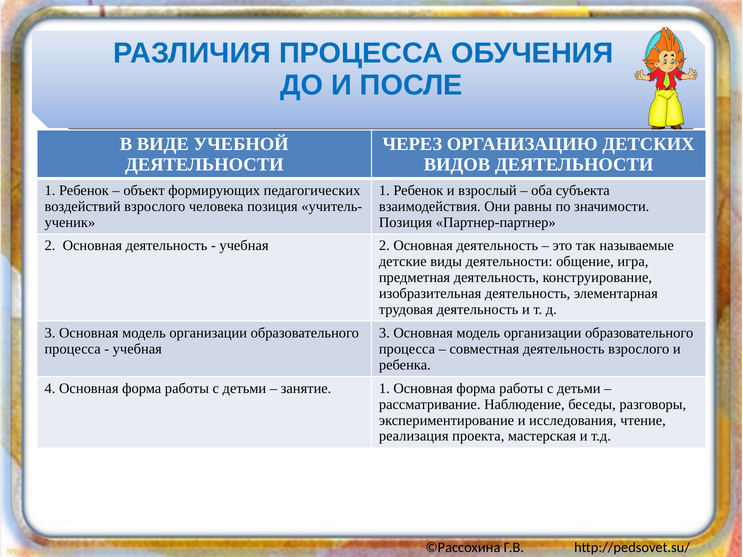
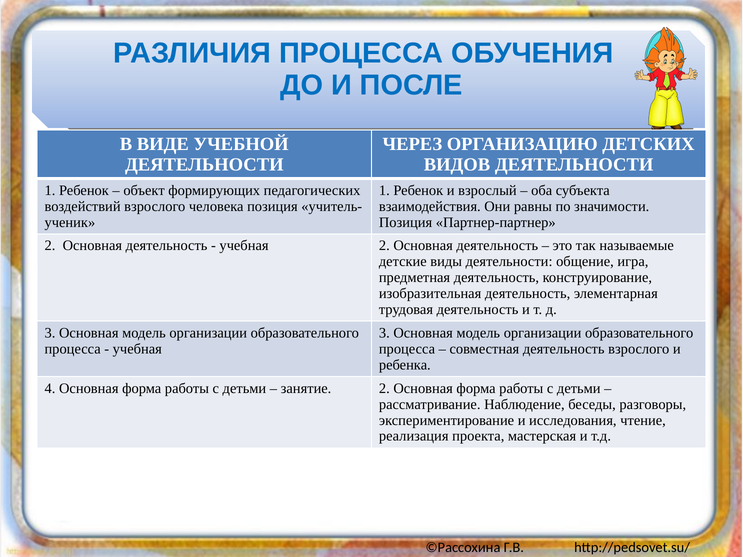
занятие 1: 1 -> 2 (384, 388)
